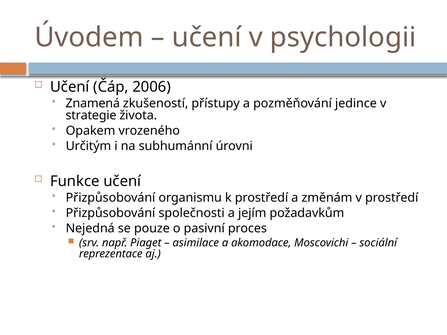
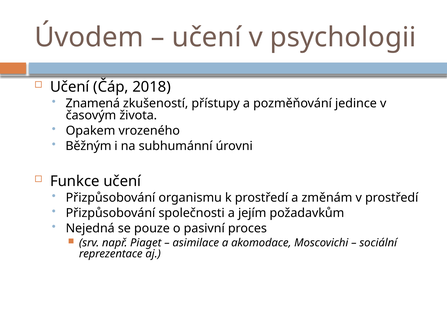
2006: 2006 -> 2018 (152, 87)
strategie: strategie -> časovým (91, 116)
Určitým: Určitým -> Běžným (88, 146)
